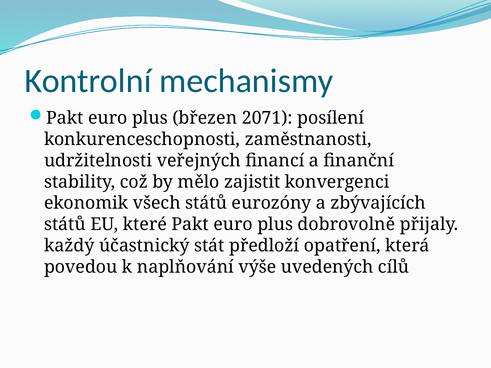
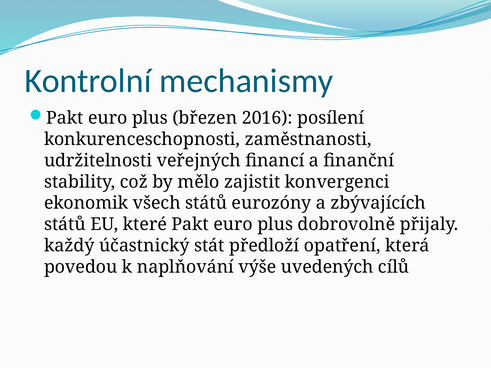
2071: 2071 -> 2016 (267, 118)
